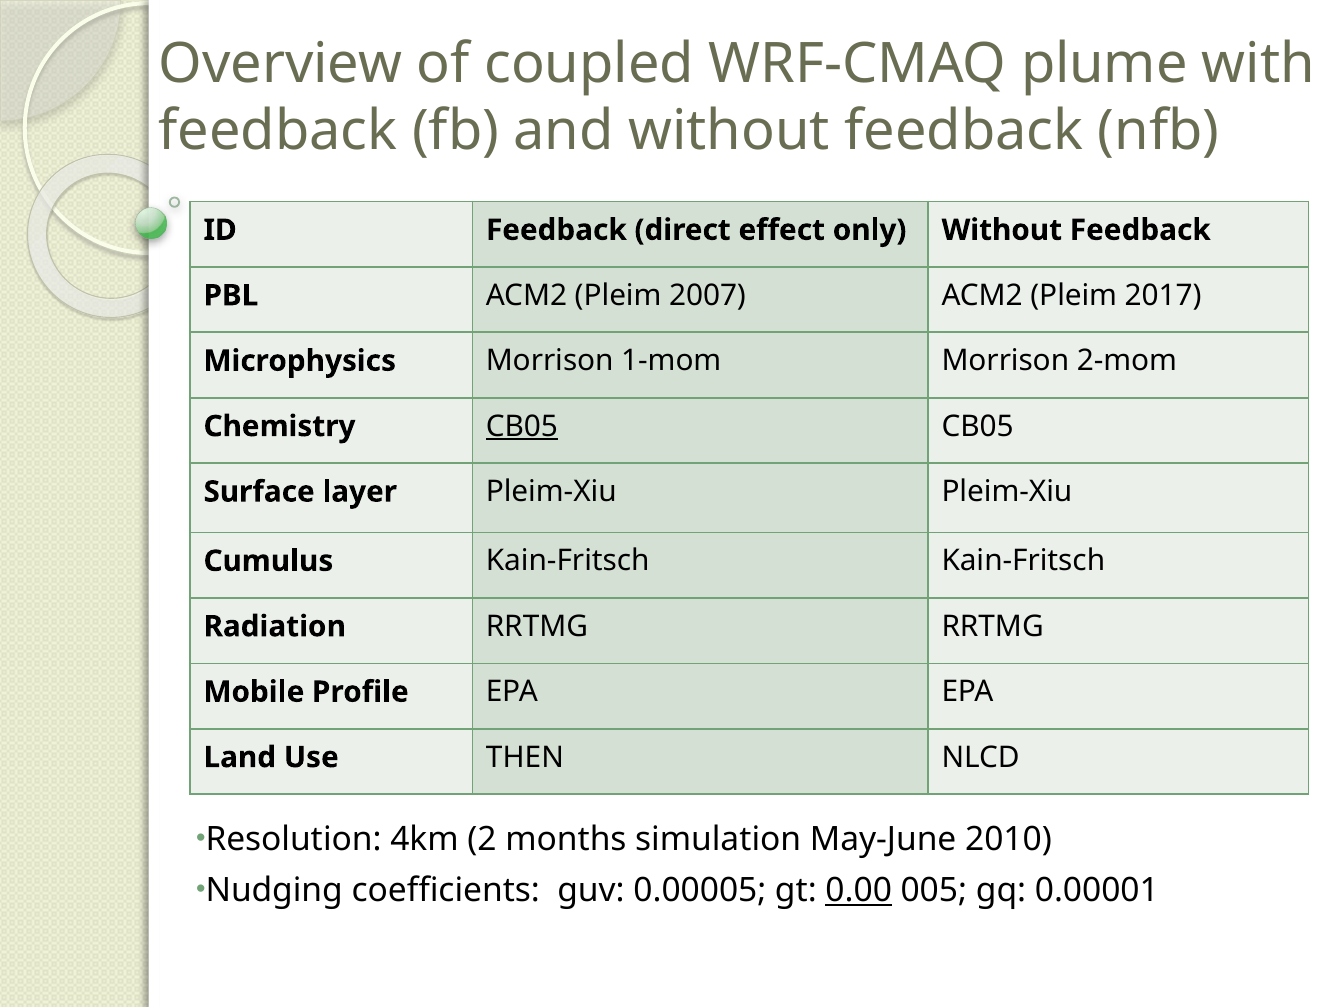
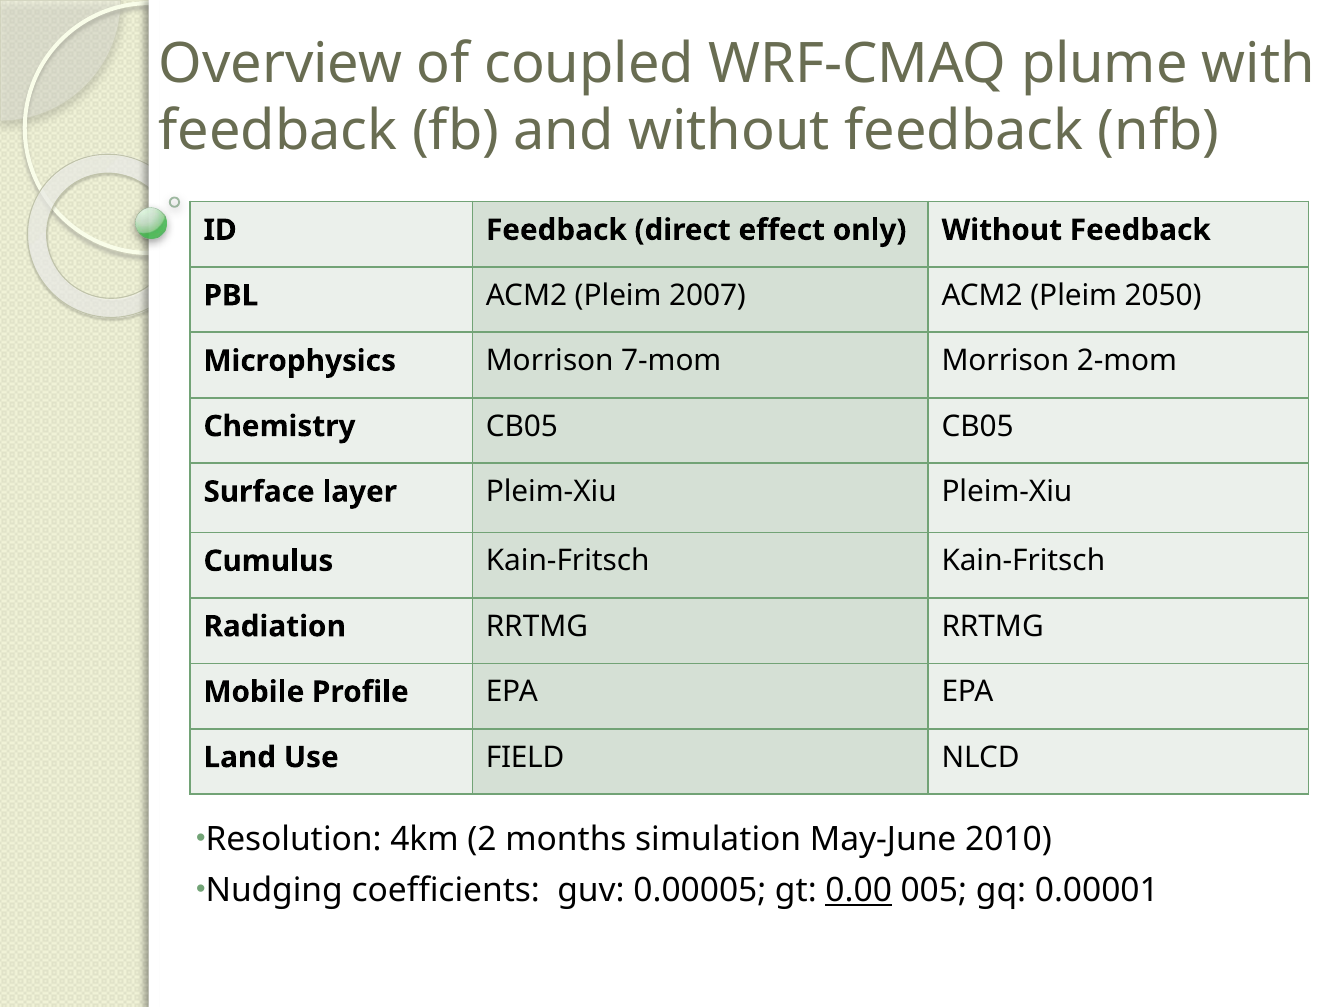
2017: 2017 -> 2050 (1163, 295)
1-mom: 1-mom -> 7-mom (671, 361)
CB05 underline: present -> none (522, 426)
THEN: THEN -> FIELD (525, 757)
